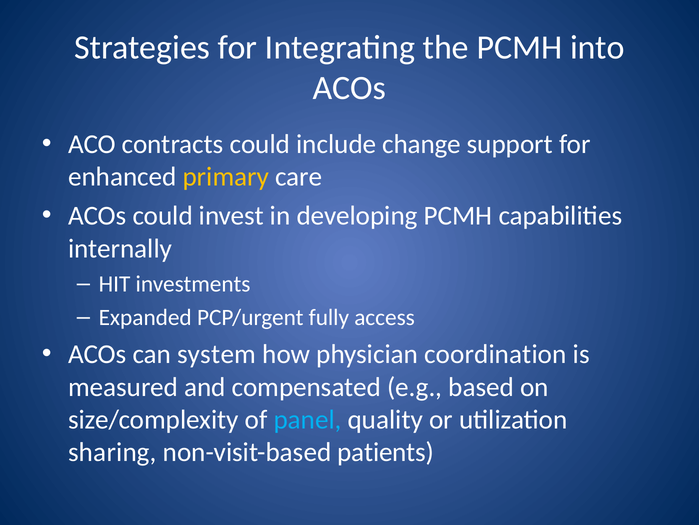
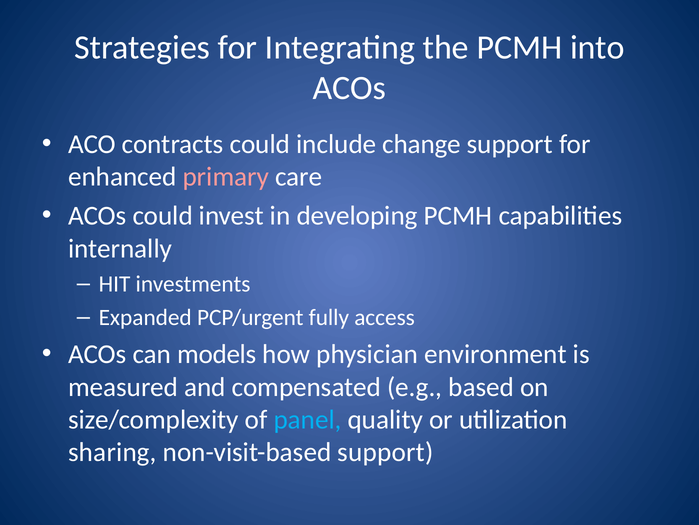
primary colour: yellow -> pink (226, 177)
system: system -> models (217, 354)
coordination: coordination -> environment (495, 354)
non-visit-based patients: patients -> support (385, 452)
